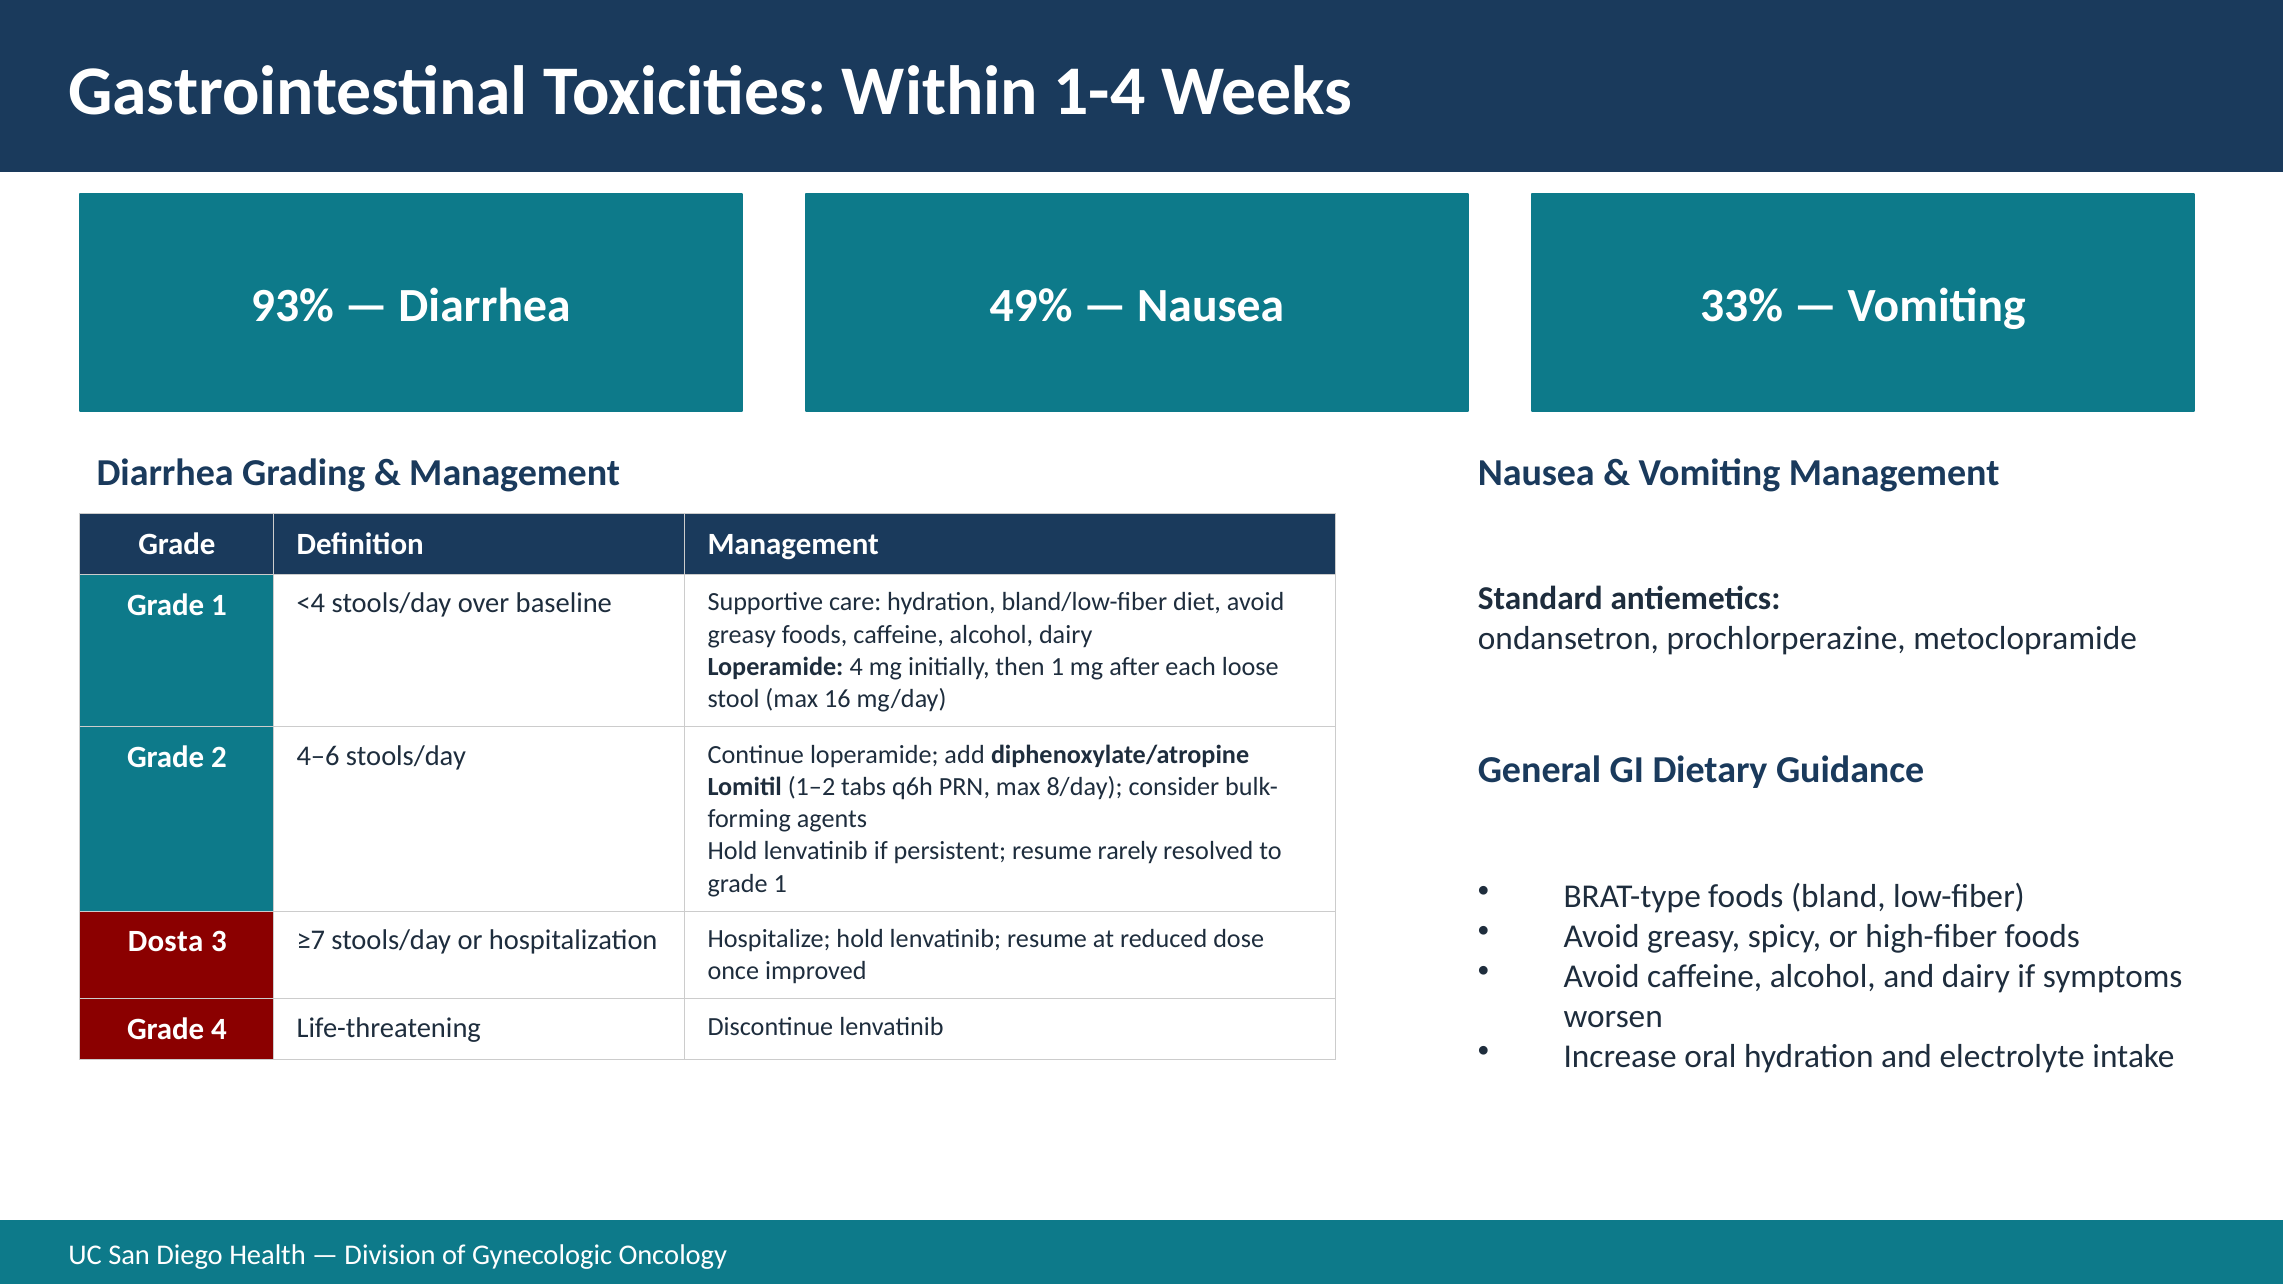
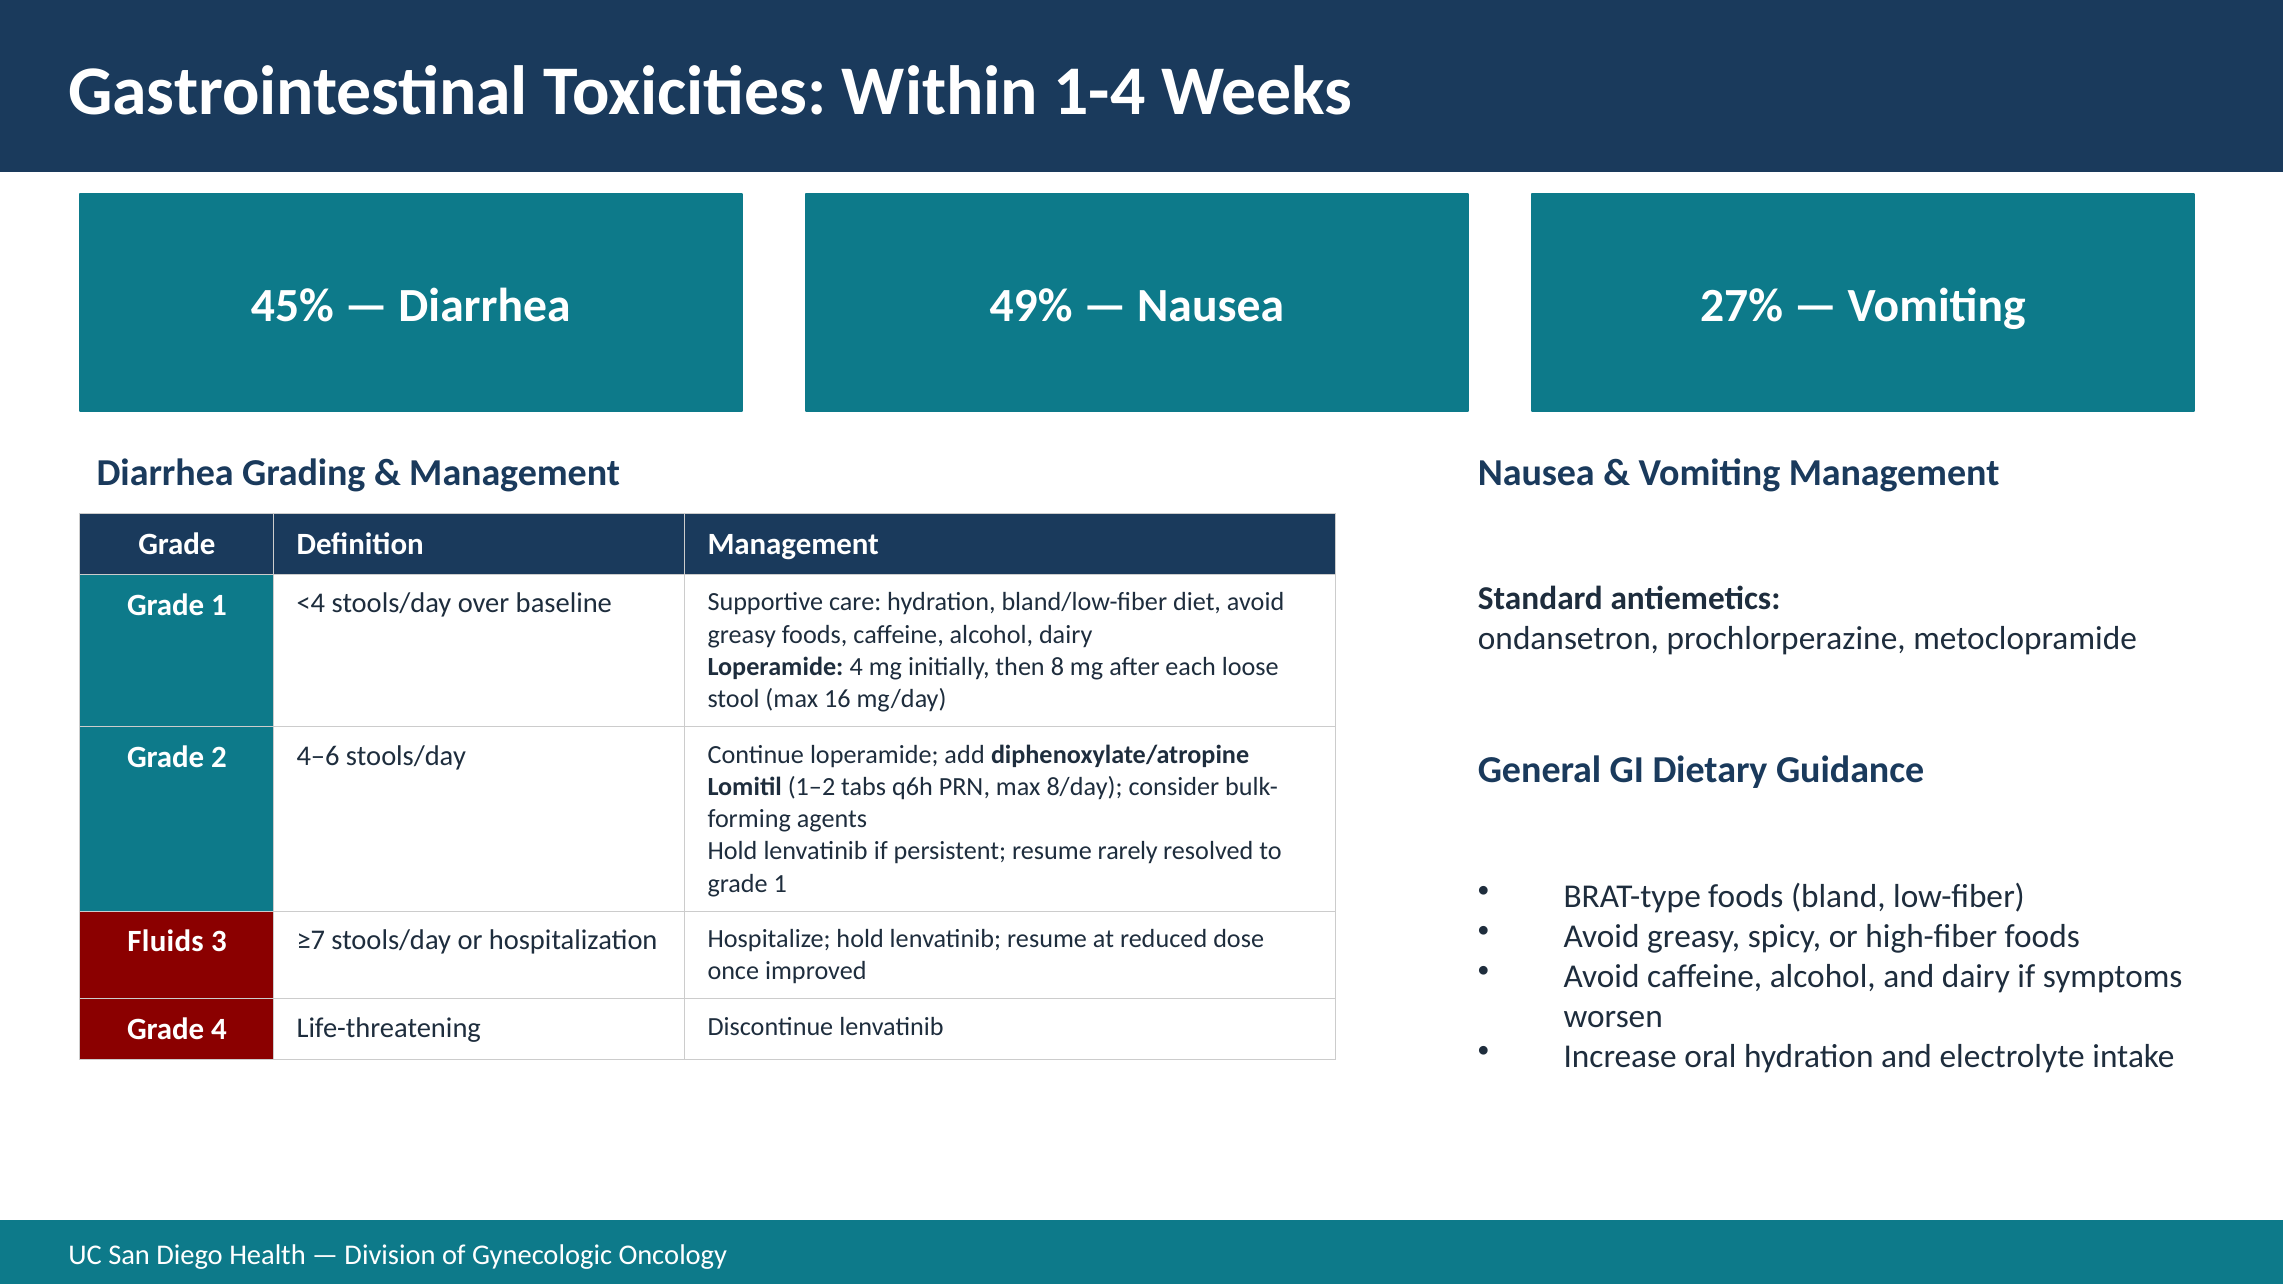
93%: 93% -> 45% (292, 306)
33%: 33% -> 27% (1742, 306)
then 1: 1 -> 8 (1058, 667)
Dosta: Dosta -> Fluids (166, 942)
